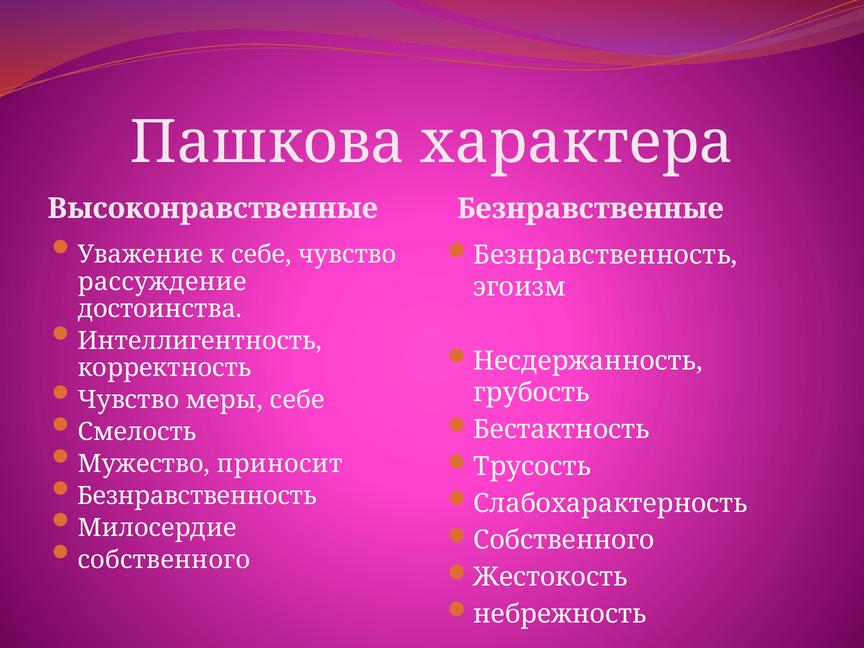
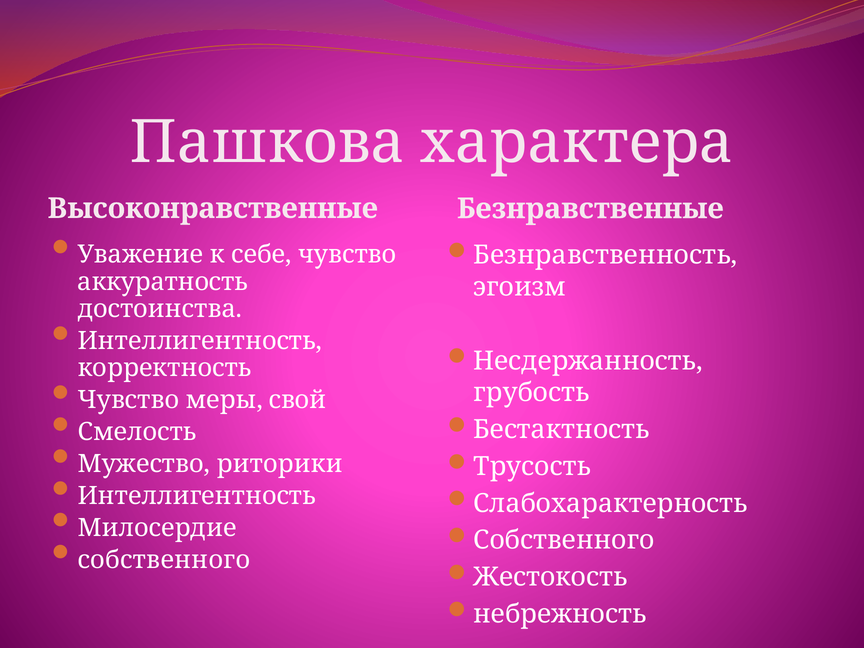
рассуждение: рассуждение -> аккуратность (163, 282)
меры себе: себе -> свой (298, 400)
приносит: приносит -> риторики (280, 464)
Безнравственность: Безнравственность -> Интеллигентность (197, 496)
